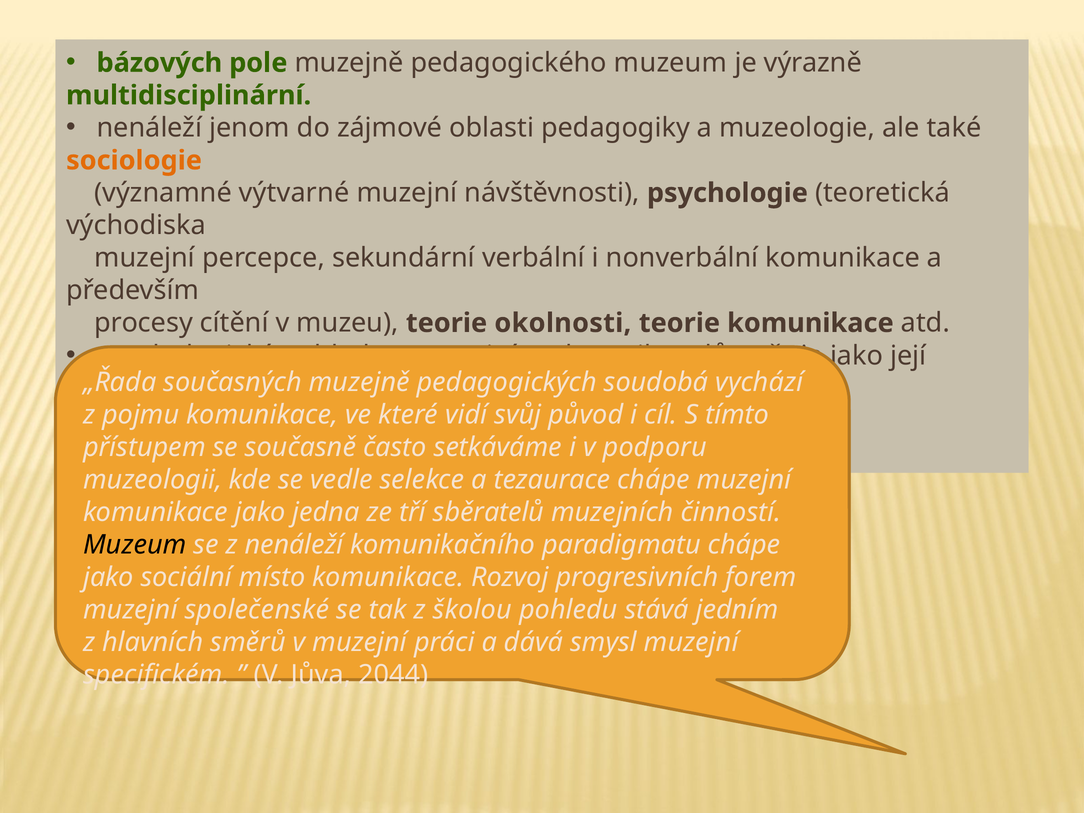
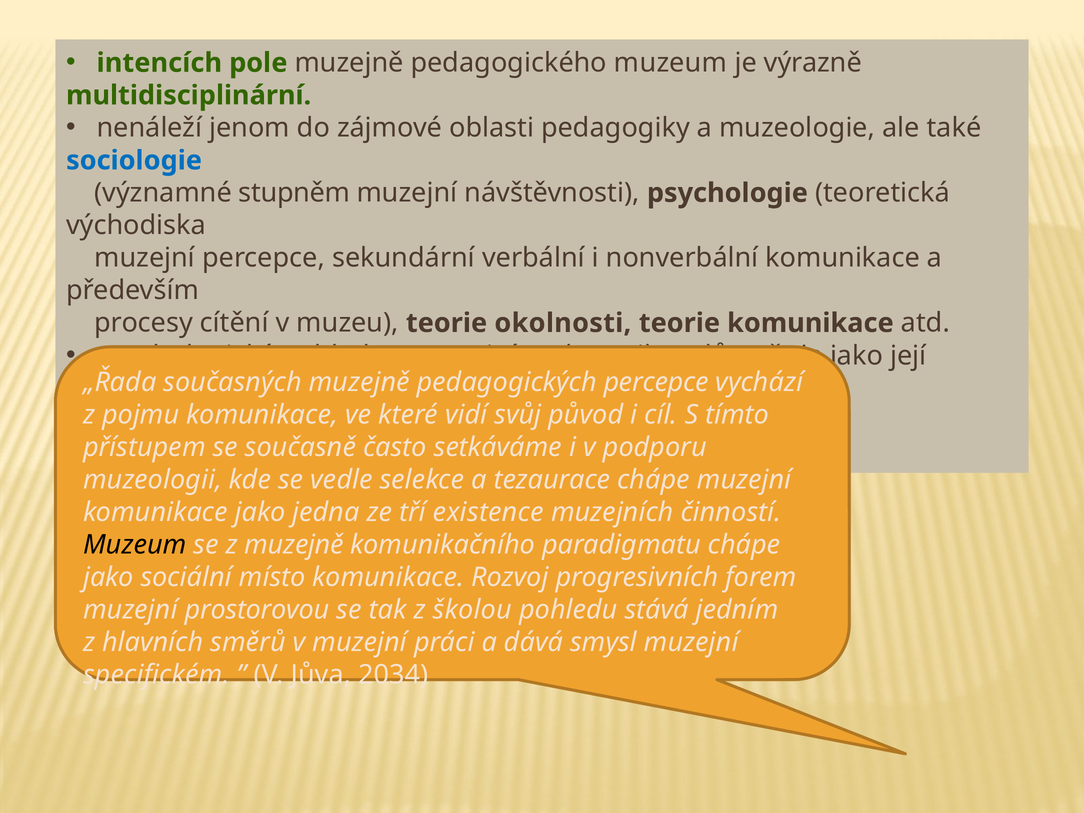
bázových: bázových -> intencích (159, 63)
sociologie colour: orange -> blue (134, 160)
výtvarné: výtvarné -> stupněm (294, 193)
pedagogických soudobá: soudobá -> percepce (656, 382)
sběratelů: sběratelů -> existence (488, 512)
z nenáleží: nenáleží -> muzejně (294, 545)
společenské: společenské -> prostorovou (257, 610)
2044: 2044 -> 2034 (393, 675)
